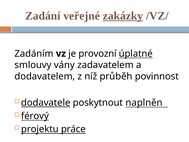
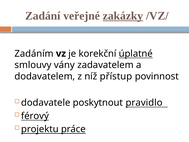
provozní: provozní -> korekční (97, 54)
průběh: průběh -> přístup (116, 76)
dodavatele underline: present -> none (46, 103)
naplněn: naplněn -> pravidlo (144, 103)
